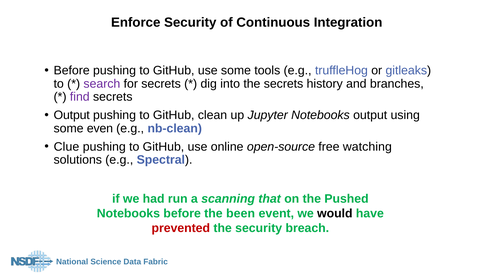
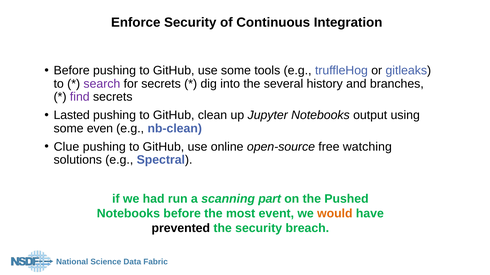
the secrets: secrets -> several (284, 84)
Output: Output -> Lasted (72, 115)
that: that -> part (270, 199)
been: been -> most (241, 214)
would colour: black -> orange (335, 214)
prevented colour: red -> black (181, 229)
